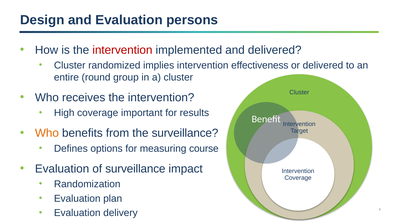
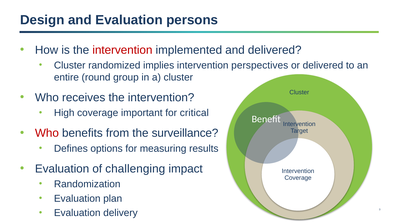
effectiveness: effectiveness -> perspectives (260, 65)
results: results -> critical (194, 113)
Who colour: orange -> red (47, 133)
course: course -> results (204, 149)
of surveillance: surveillance -> challenging (135, 169)
